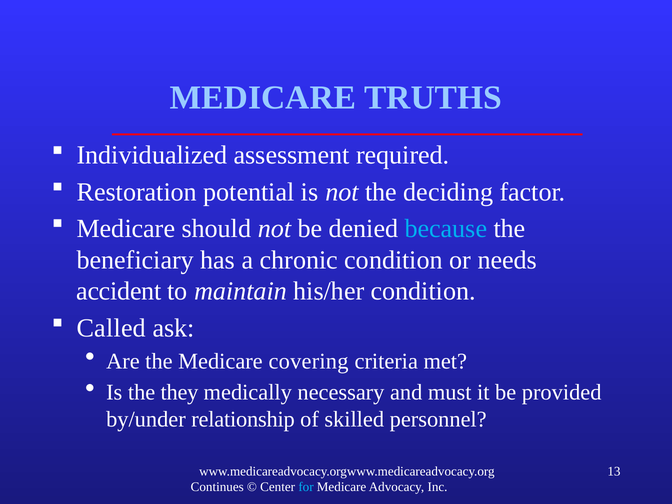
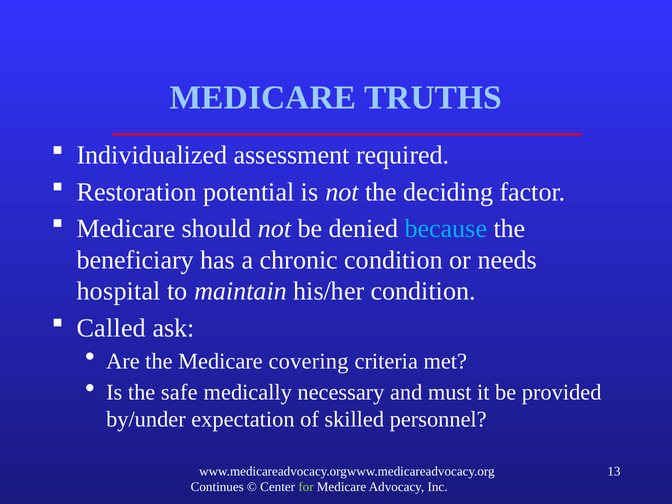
accident: accident -> hospital (119, 291)
they: they -> safe (179, 393)
relationship: relationship -> expectation (243, 419)
for colour: light blue -> light green (306, 487)
